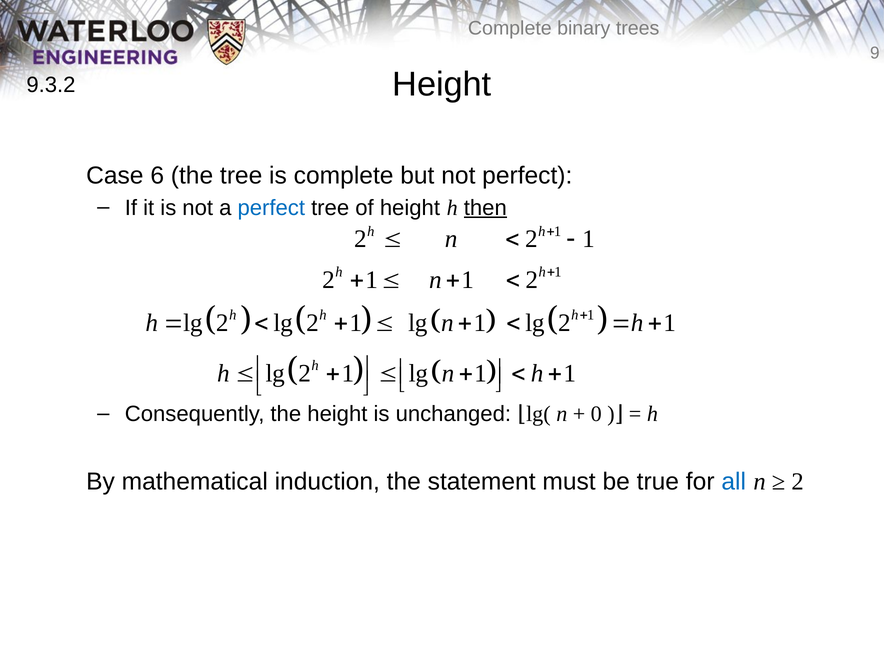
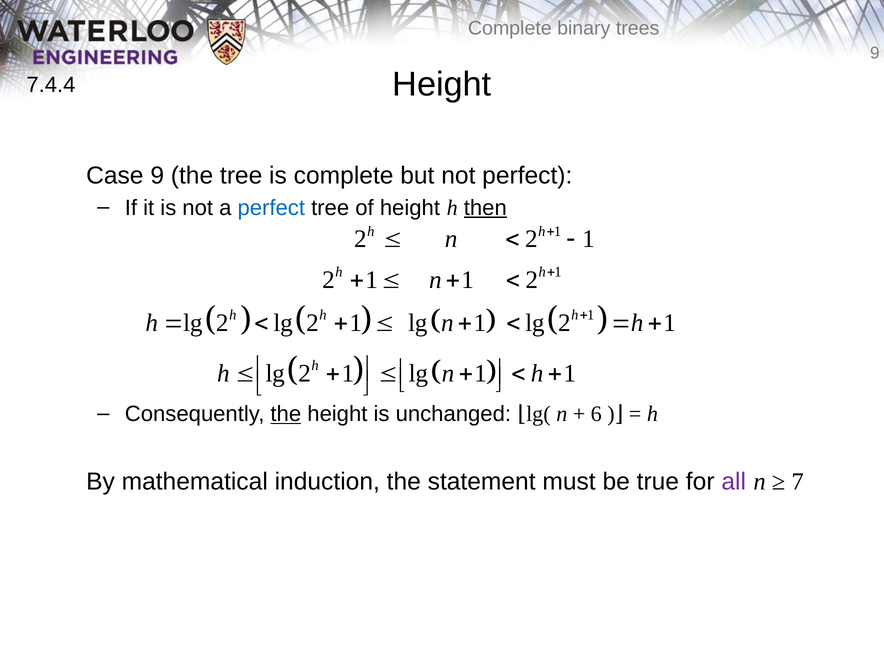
9.3.2: 9.3.2 -> 7.4.4 (51, 85)
Case 6: 6 -> 9 (157, 176)
the underline: none -> present (286, 414)
0: 0 -> 6 (596, 414)
all colour: blue -> purple (734, 482)
2: 2 -> 7 (798, 482)
